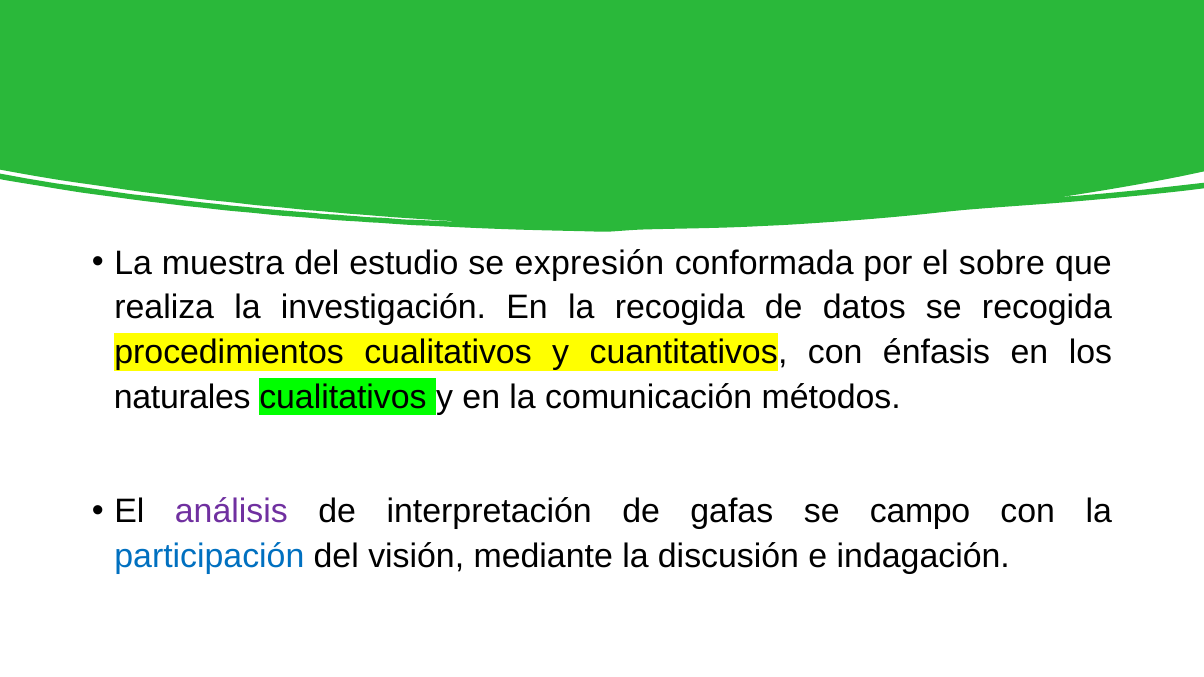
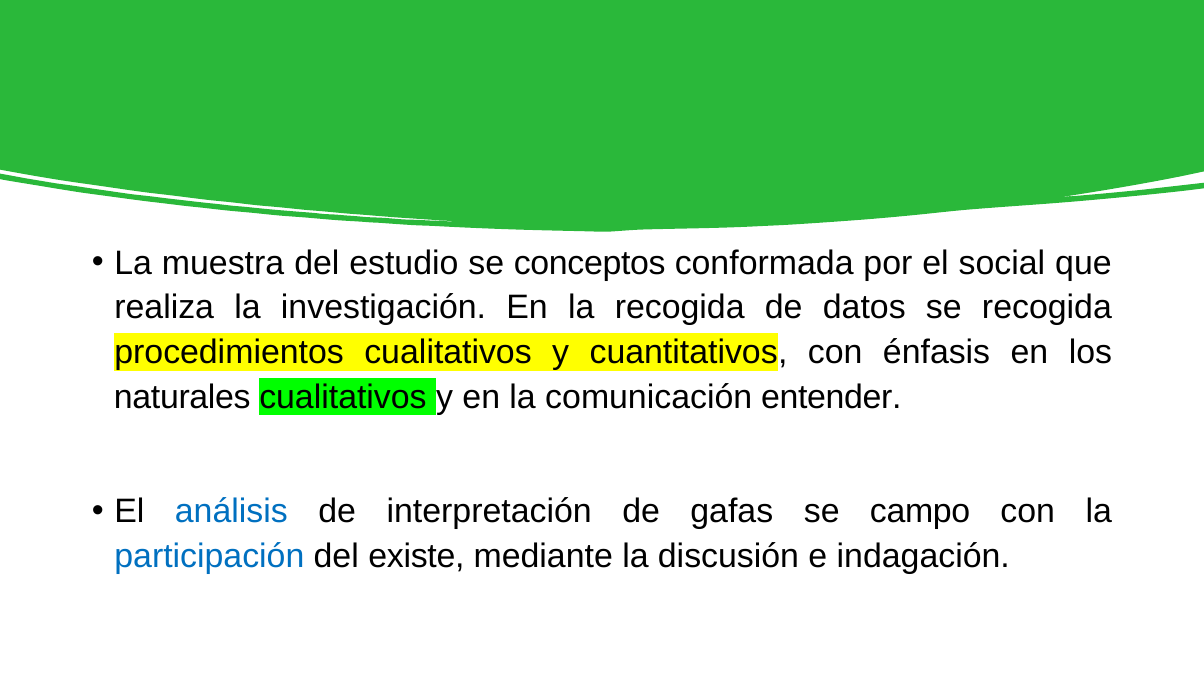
expresión: expresión -> conceptos (590, 263)
sobre: sobre -> social (1002, 263)
métodos: métodos -> entender (831, 397)
análisis colour: purple -> blue (231, 512)
visión: visión -> existe (416, 557)
